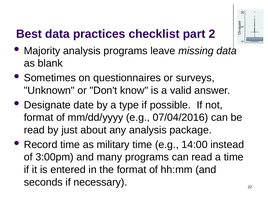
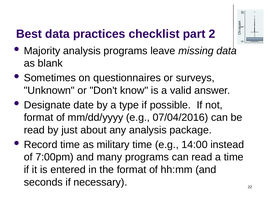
3:00pm: 3:00pm -> 7:00pm (55, 157)
